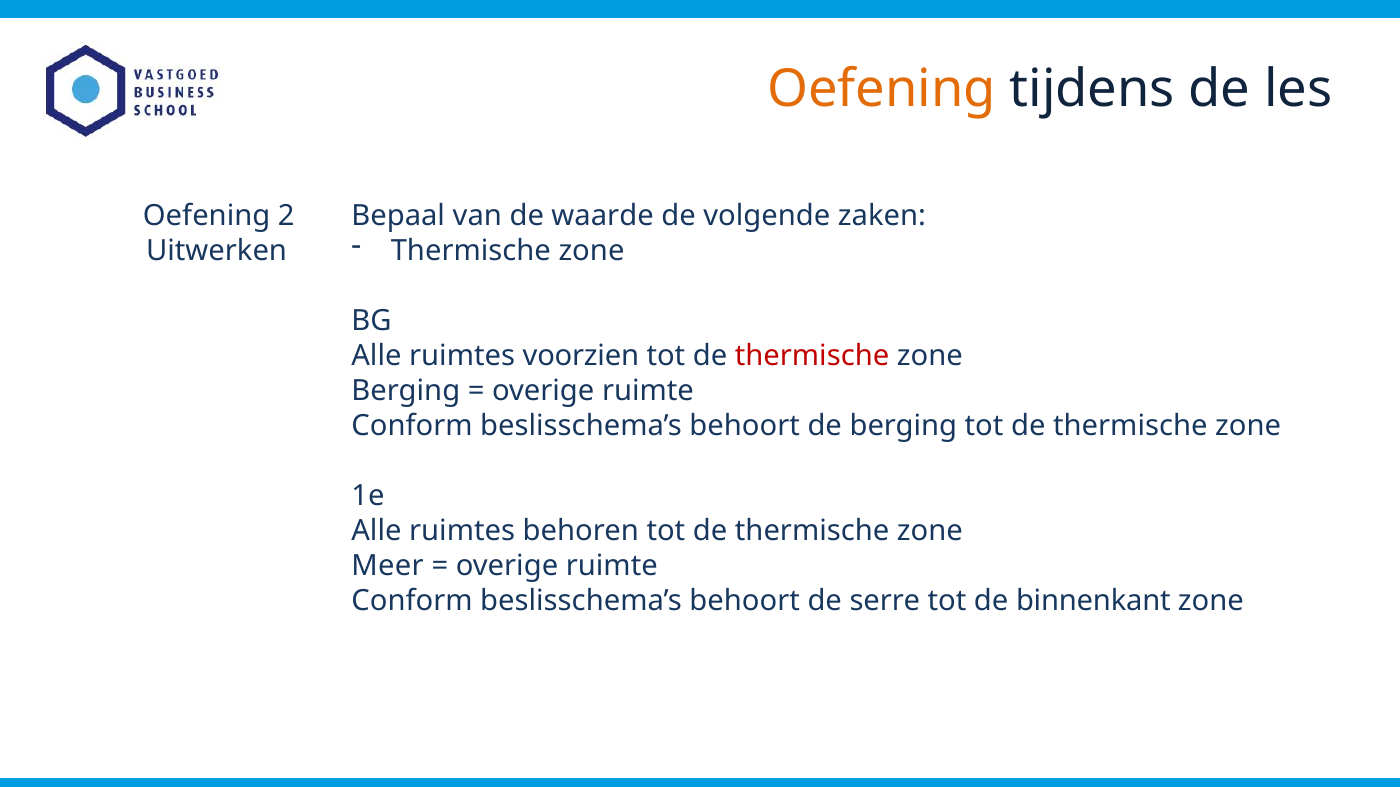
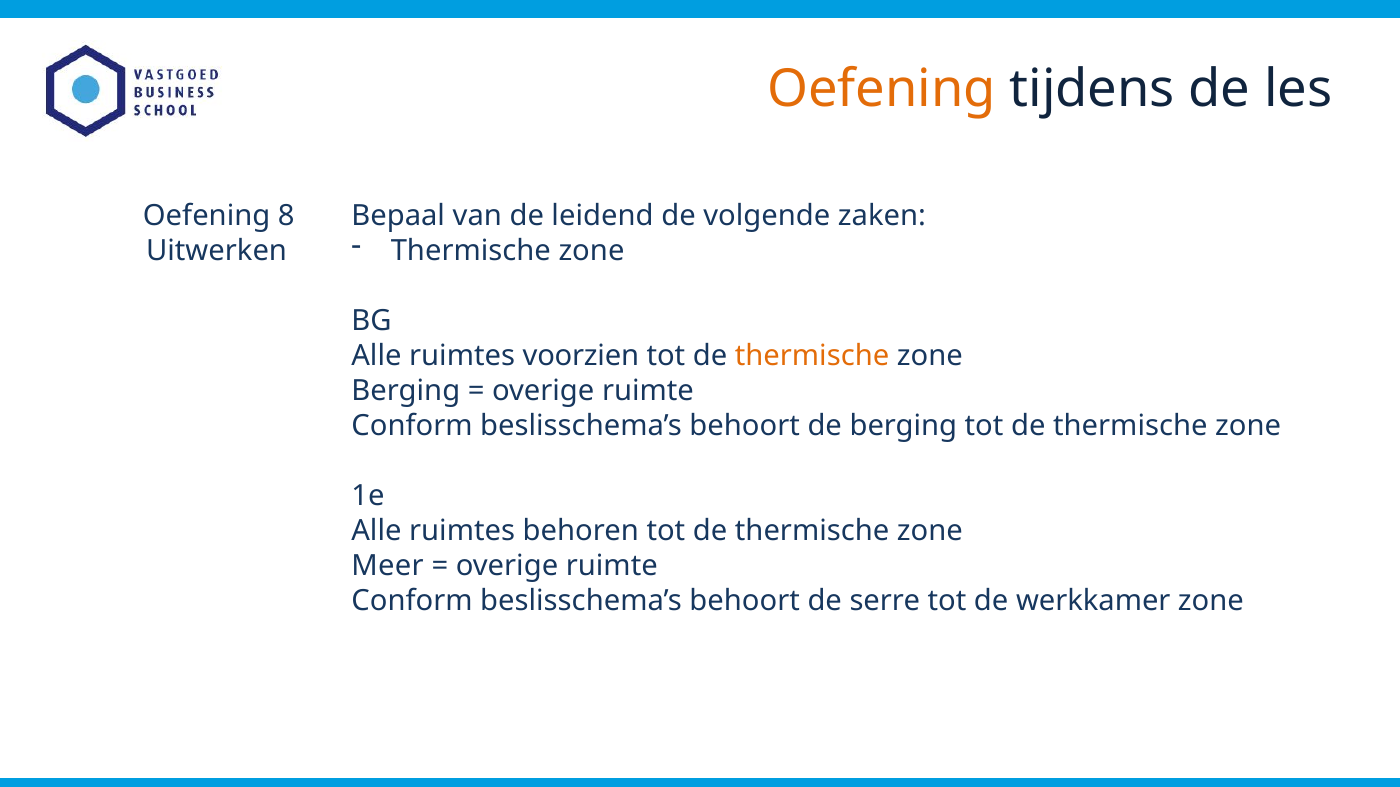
2: 2 -> 8 (286, 216)
waarde: waarde -> leidend (603, 216)
thermische colour: red -> orange (812, 356)
binnenkant: binnenkant -> werkkamer (1093, 601)
